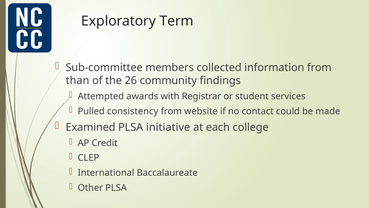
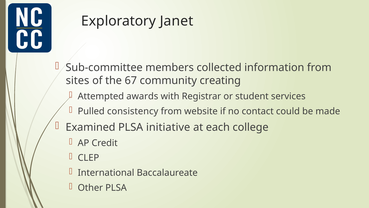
Term: Term -> Janet (177, 21)
than: than -> sites (78, 80)
26: 26 -> 67 (131, 80)
findings: findings -> creating (220, 80)
